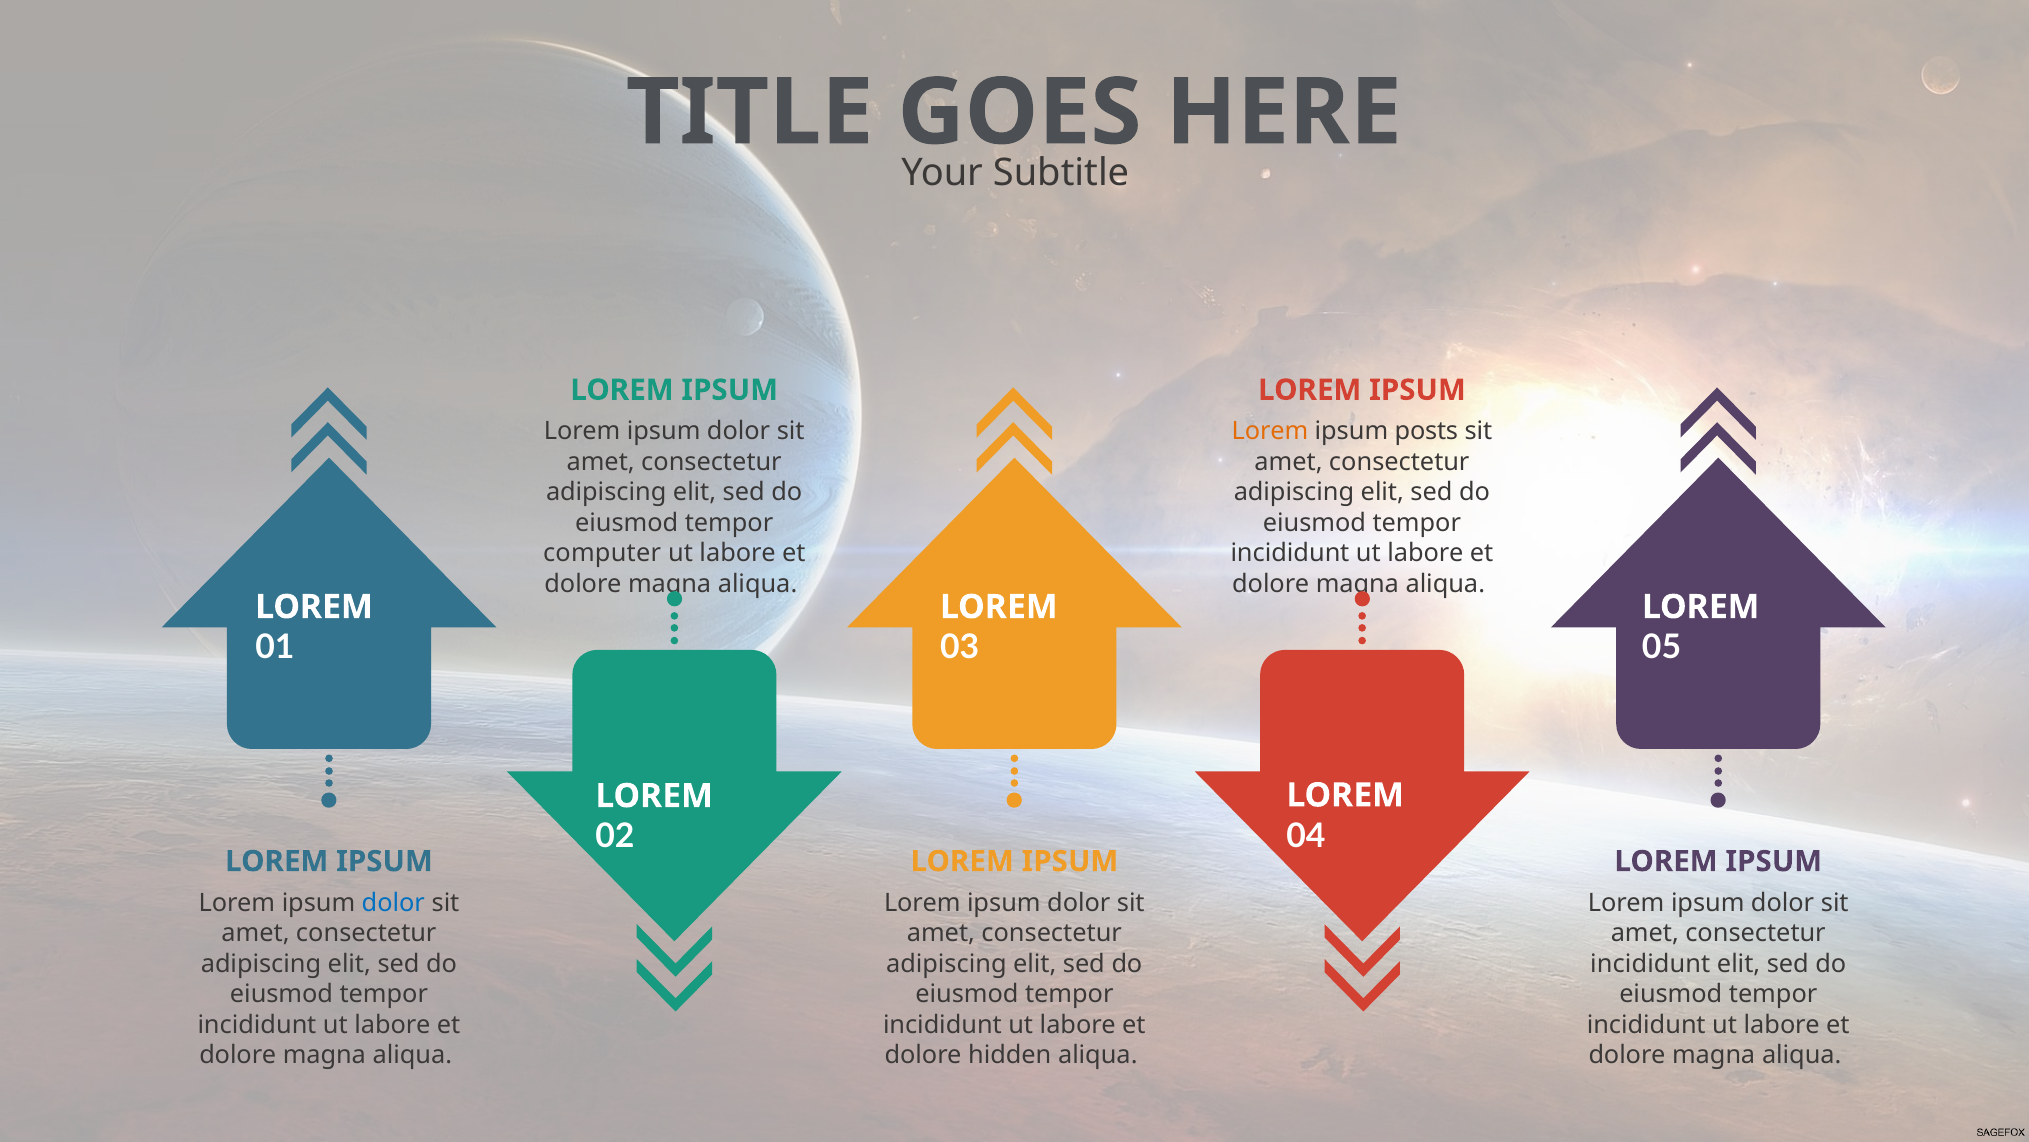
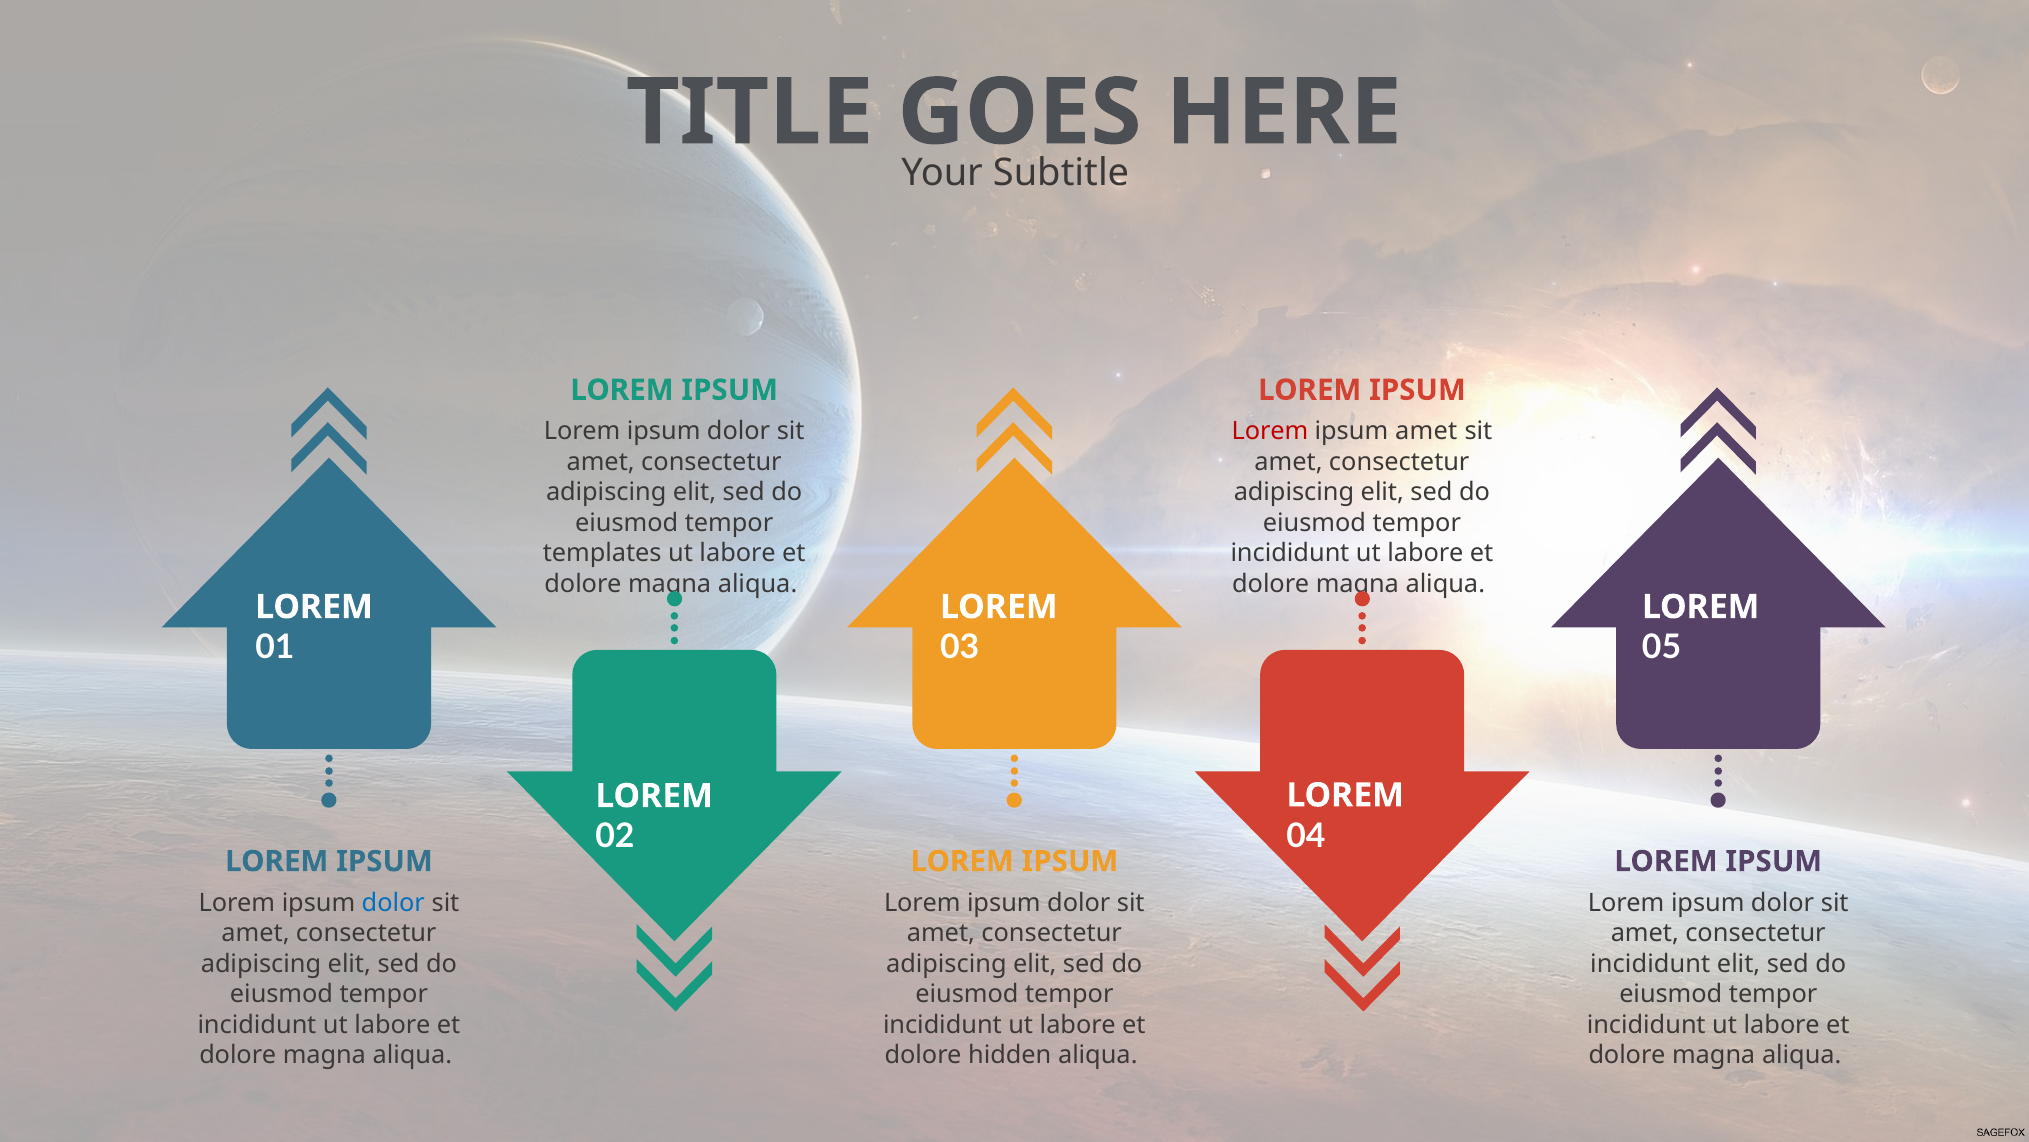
Lorem colour: orange -> red (1270, 431)
ipsum posts: posts -> amet (1426, 431)
computer: computer -> templates (602, 553)
